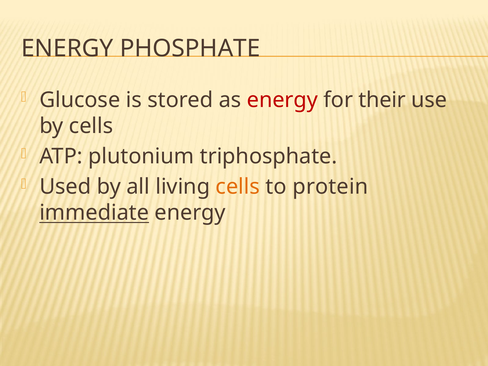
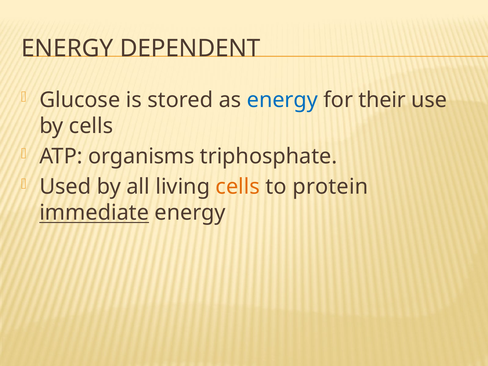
PHOSPHATE: PHOSPHATE -> DEPENDENT (190, 48)
energy colour: red -> blue (282, 100)
plutonium: plutonium -> organisms (141, 156)
